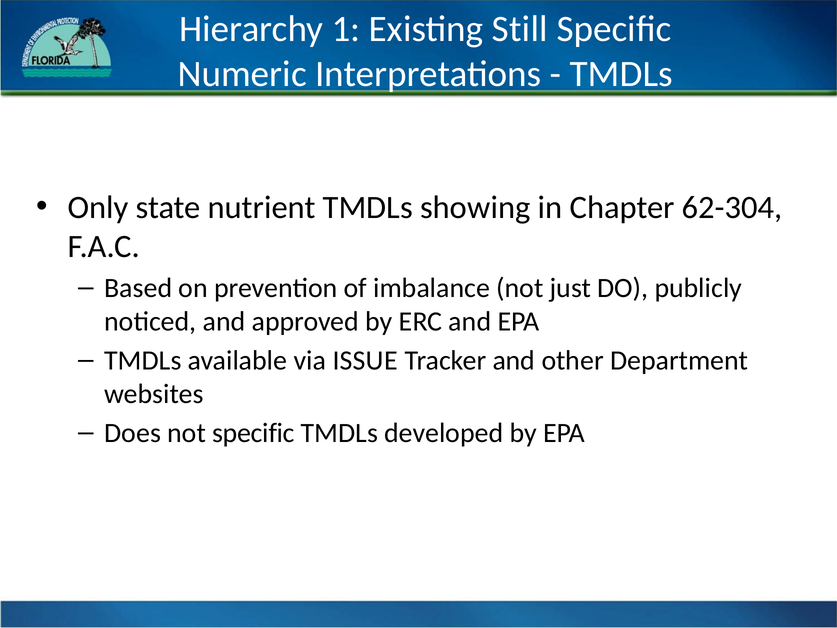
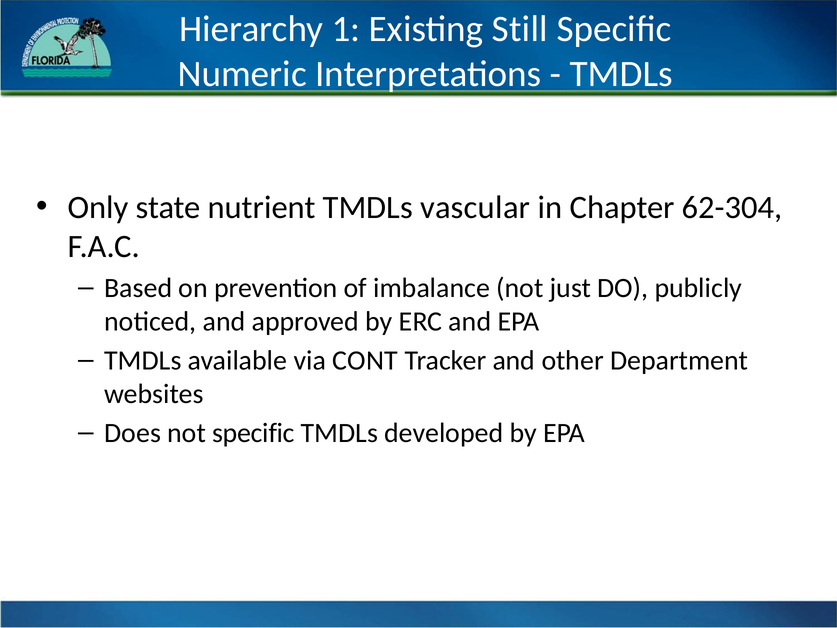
showing: showing -> vascular (475, 207)
ISSUE: ISSUE -> CONT (365, 360)
